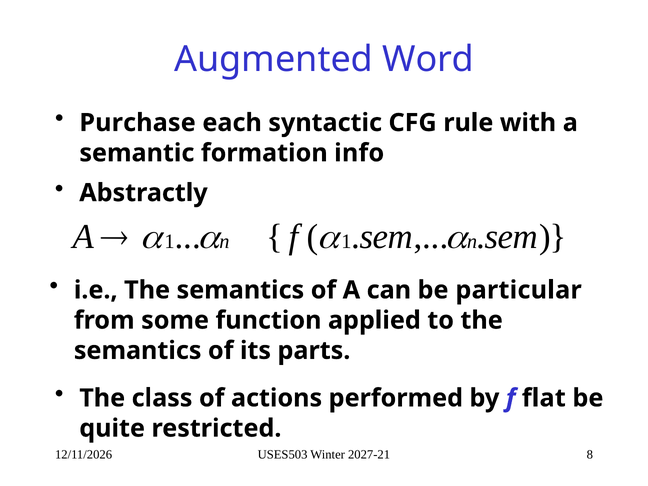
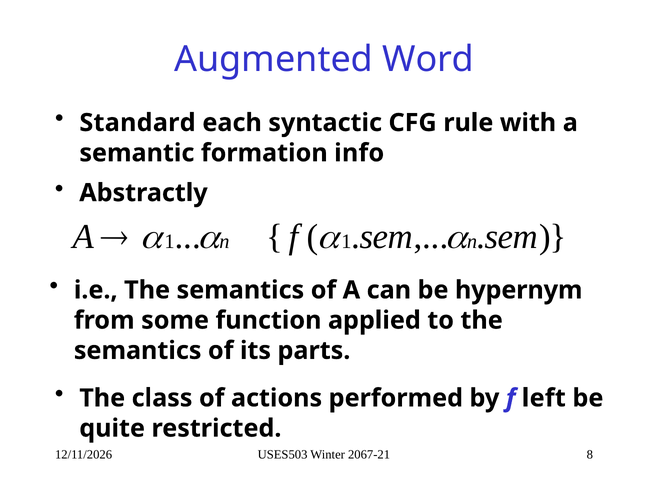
Purchase: Purchase -> Standard (137, 123)
particular: particular -> hypernym (519, 290)
flat: flat -> left (544, 398)
2027-21: 2027-21 -> 2067-21 (369, 454)
